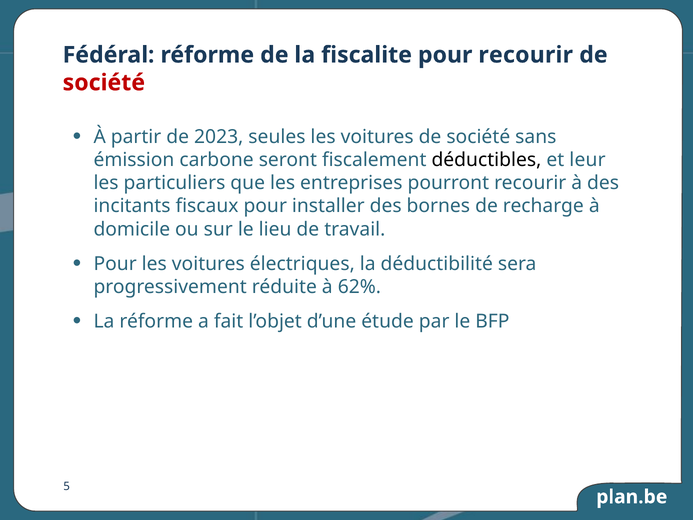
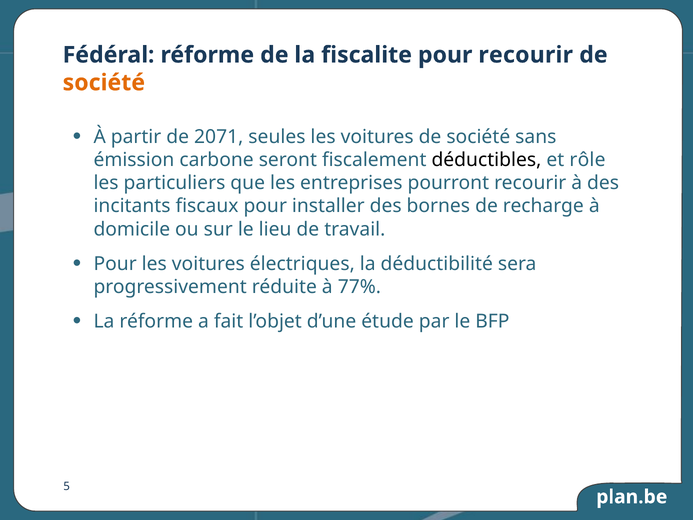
société colour: red -> orange (104, 83)
2023: 2023 -> 2071 (219, 137)
leur: leur -> rôle (587, 160)
62%: 62% -> 77% (359, 287)
